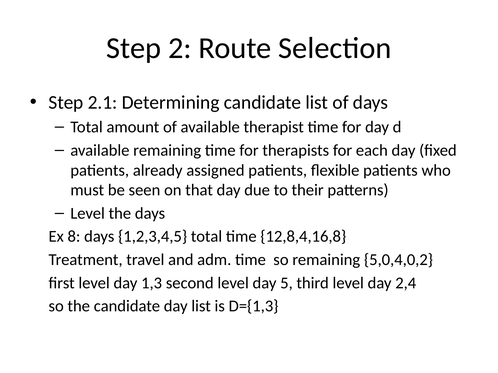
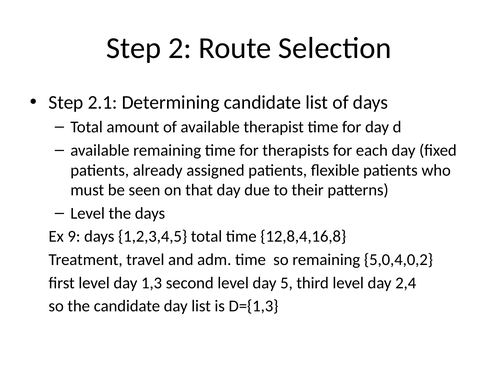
8: 8 -> 9 (74, 237)
